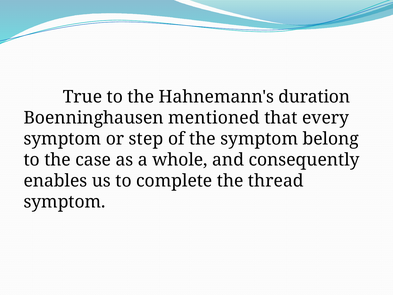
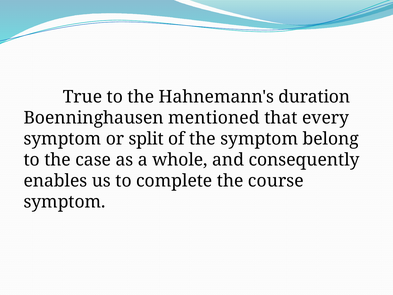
step: step -> split (146, 139)
thread: thread -> course (276, 181)
